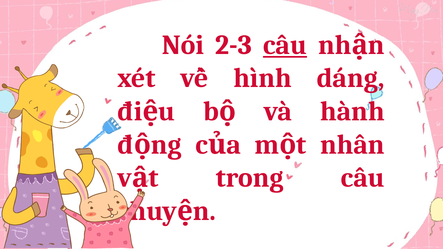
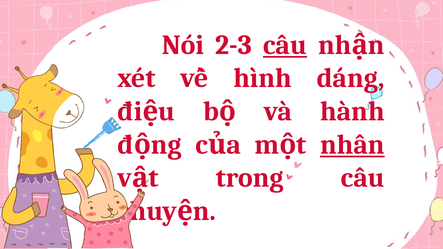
nhân underline: none -> present (352, 145)
